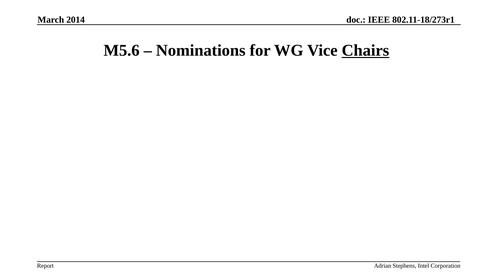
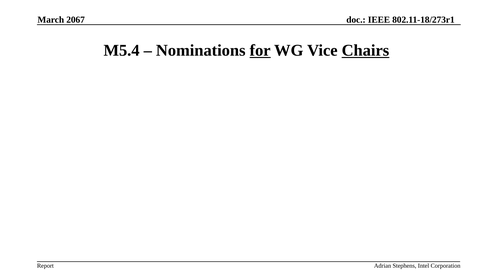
2014: 2014 -> 2067 (76, 20)
M5.6: M5.6 -> M5.4 (122, 50)
for underline: none -> present (260, 50)
